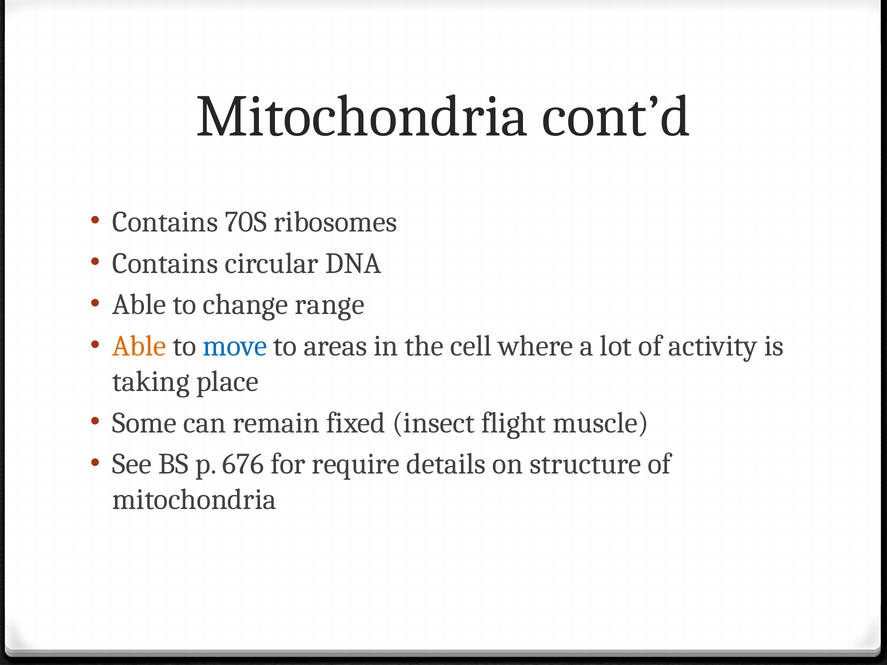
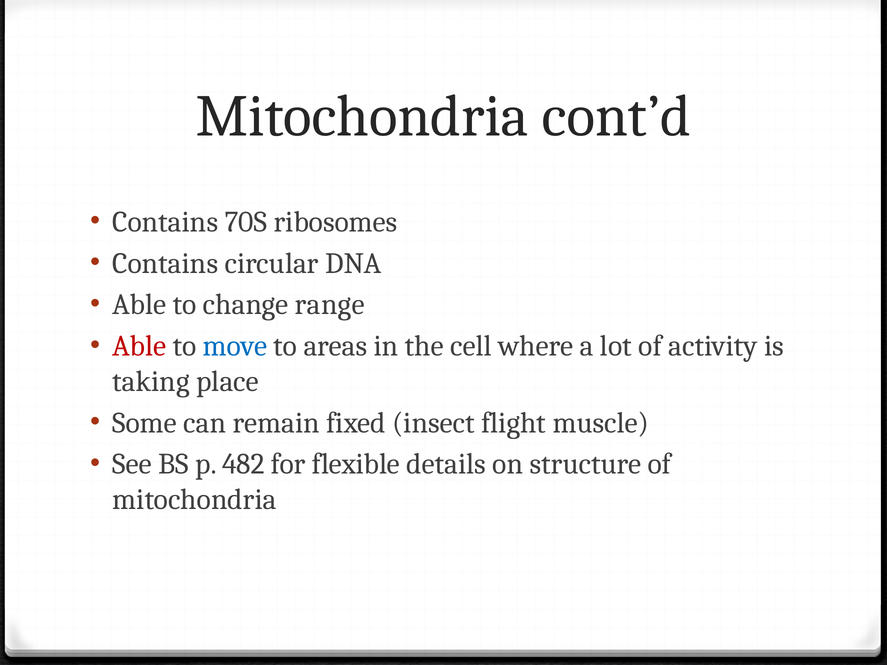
Able colour: orange -> red (139, 346)
676: 676 -> 482 (243, 464)
require: require -> flexible (356, 464)
